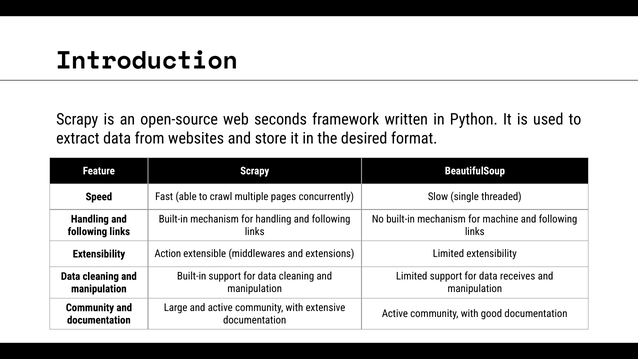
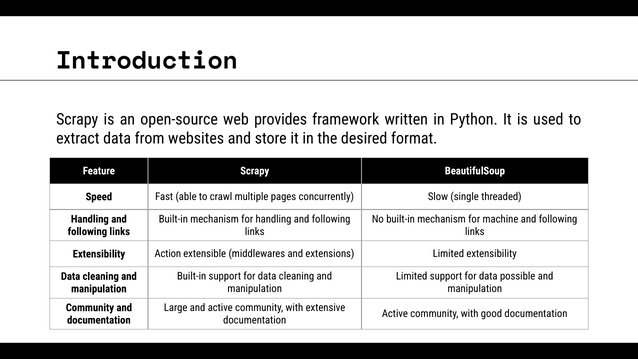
seconds: seconds -> provides (281, 119)
receives: receives -> possible (518, 276)
